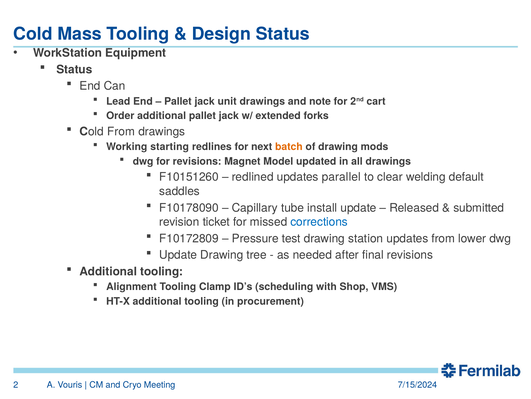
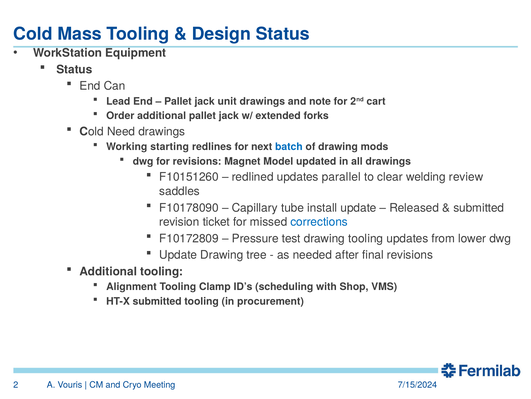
Cold From: From -> Need (121, 131)
batch colour: orange -> blue (289, 147)
default: default -> review (466, 177)
drawing station: station -> tooling (366, 238)
HT-X additional: additional -> submitted (157, 301)
